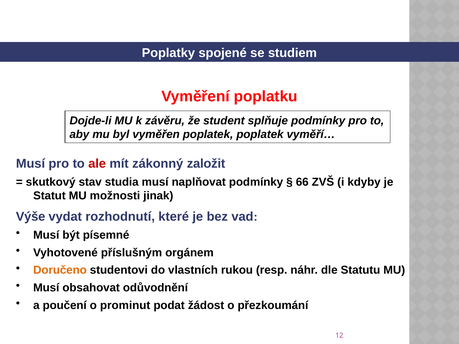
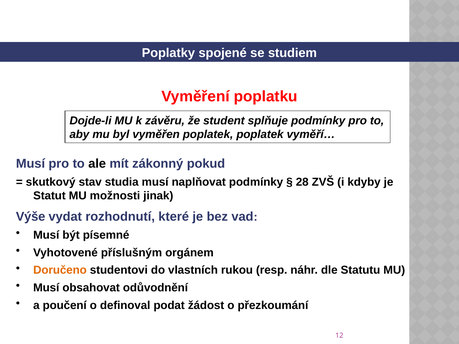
ale colour: red -> black (97, 164)
založit: založit -> pokud (206, 164)
66: 66 -> 28 (302, 182)
prominut: prominut -> definoval (125, 306)
